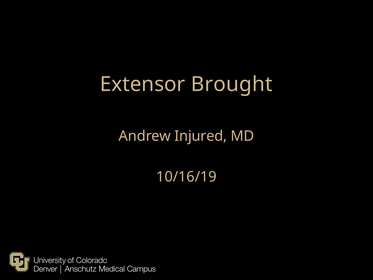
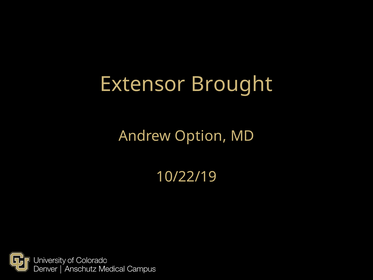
Injured: Injured -> Option (201, 136)
10/16/19: 10/16/19 -> 10/22/19 (186, 177)
